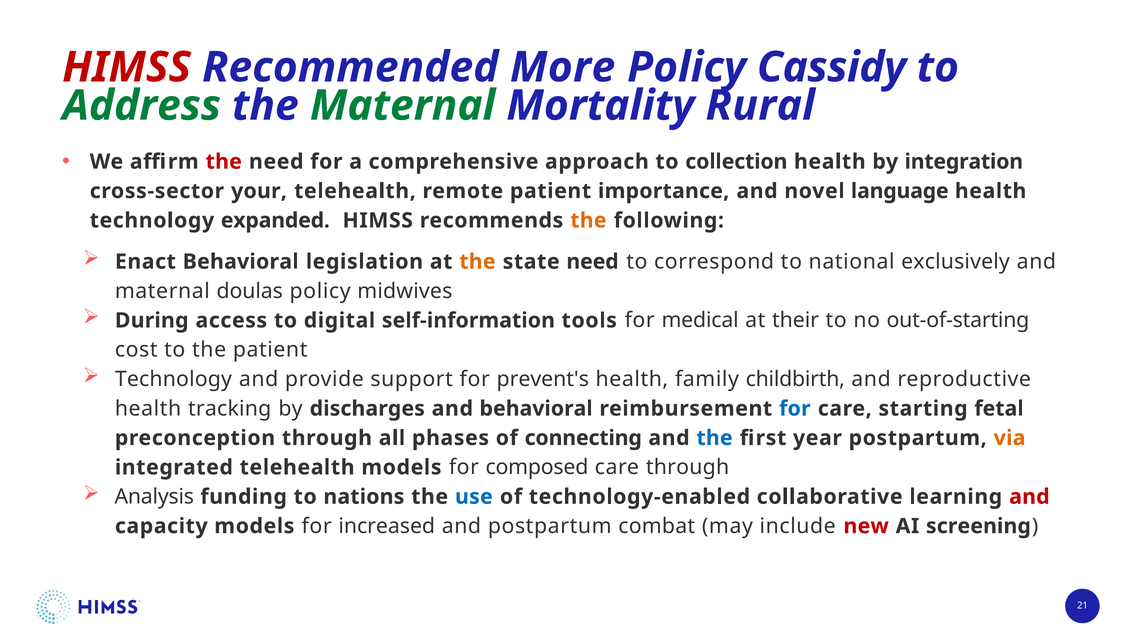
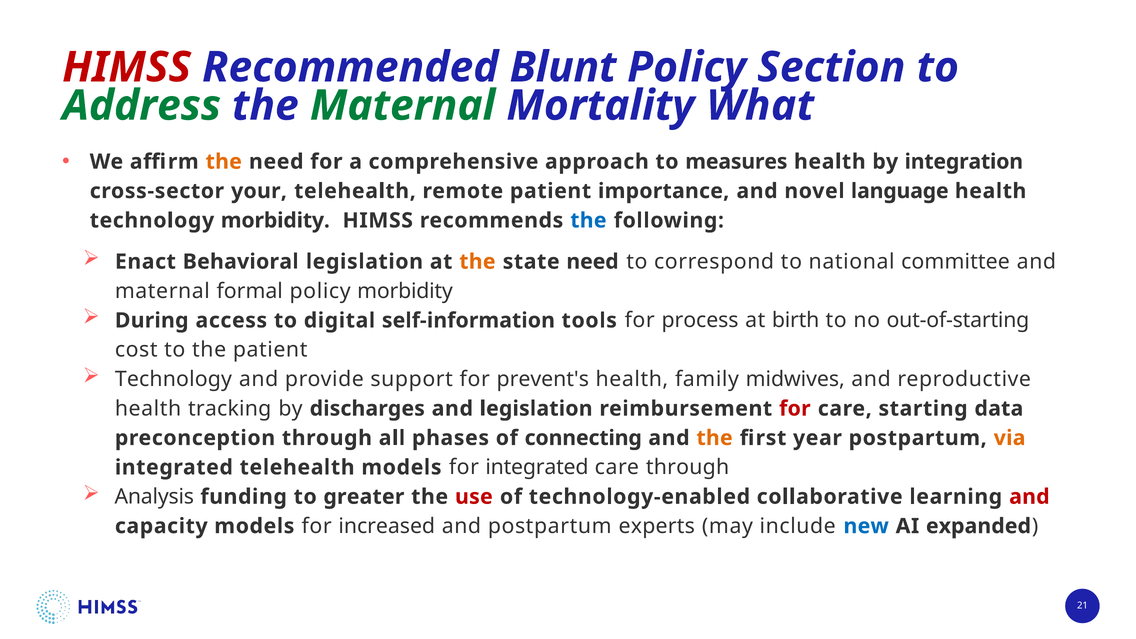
More: More -> Blunt (563, 67)
Cassidy: Cassidy -> Section (831, 67)
Rural: Rural -> What (760, 106)
the colour: red -> orange (224, 162)
collection: collection -> measures (736, 162)
technology expanded: expanded -> morbidity (275, 220)
the colour: orange -> blue (588, 220)
exclusively: exclusively -> committee (956, 262)
doulas: doulas -> formal (250, 291)
policy midwives: midwives -> morbidity (405, 291)
medical: medical -> process (700, 320)
their: their -> birth (796, 320)
childbirth: childbirth -> midwives (795, 379)
and behavioral: behavioral -> legislation (536, 409)
for colour: blue -> red (795, 409)
fetal: fetal -> data (999, 409)
the colour: blue -> orange (715, 438)
for composed: composed -> integrated (537, 467)
nations: nations -> greater (364, 497)
use colour: blue -> red (474, 497)
combat: combat -> experts (657, 526)
new colour: red -> blue (866, 526)
screening: screening -> expanded (978, 526)
